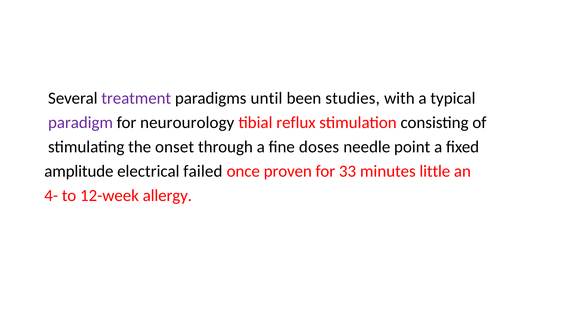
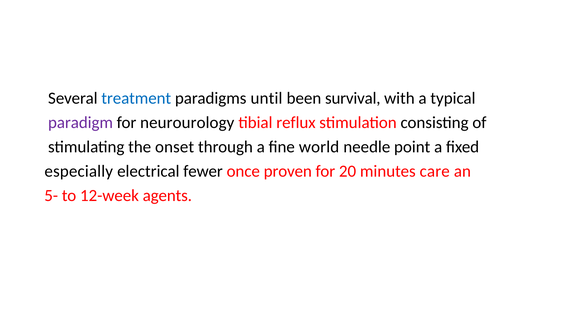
treatment colour: purple -> blue (136, 98)
studies: studies -> survival (353, 98)
doses: doses -> world (319, 147)
amplitude: amplitude -> especially (79, 171)
failed: failed -> fewer (203, 171)
33: 33 -> 20 (348, 171)
little: little -> care (435, 171)
4-: 4- -> 5- (51, 196)
allergy: allergy -> agents (167, 196)
